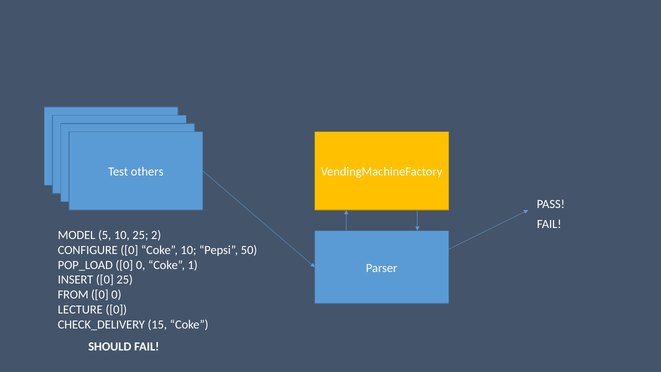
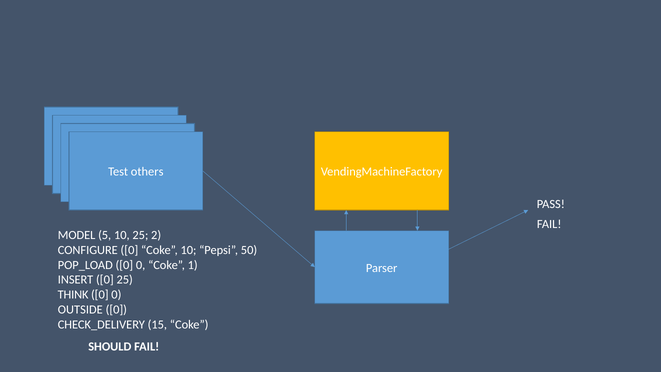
FROM: FROM -> THINK (73, 295)
LECTURE: LECTURE -> OUTSIDE (80, 309)
